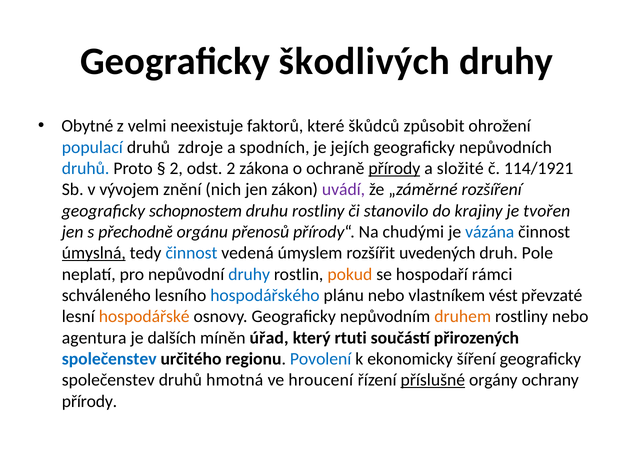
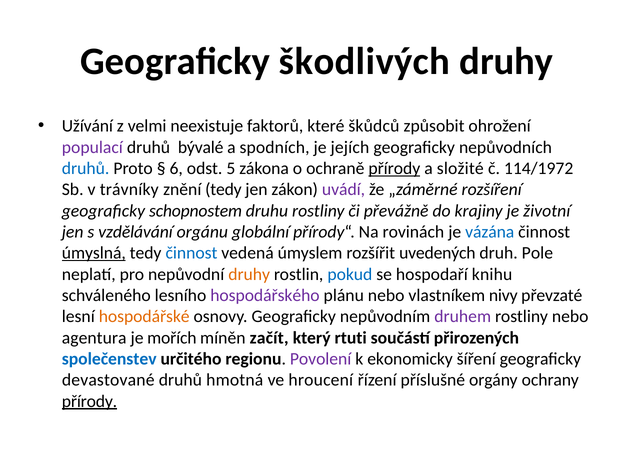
Obytné: Obytné -> Užívání (87, 126)
populací colour: blue -> purple (92, 147)
zdroje: zdroje -> bývalé (201, 147)
2: 2 -> 6 (176, 168)
odst 2: 2 -> 5 (231, 168)
114/1921: 114/1921 -> 114/1972 (539, 168)
vývojem: vývojem -> trávníky (129, 189)
znění nich: nich -> tedy (223, 189)
stanovilo: stanovilo -> převážně (396, 210)
tvořen: tvořen -> životní (547, 210)
přechodně: přechodně -> vzdělávání (136, 232)
přenosů: přenosů -> globální (261, 232)
chudými: chudými -> rovinách (413, 232)
druhy colour: blue -> orange (249, 274)
pokud colour: orange -> blue (350, 274)
rámci: rámci -> knihu (492, 274)
hospodářského colour: blue -> purple (265, 295)
vést: vést -> nivy (503, 295)
druhem colour: orange -> purple (463, 316)
dalších: dalších -> mořích (172, 337)
úřad: úřad -> začít (269, 337)
Povolení colour: blue -> purple (321, 358)
společenstev: společenstev -> devastované (108, 380)
příslušné underline: present -> none (433, 380)
přírody underline: none -> present (89, 401)
